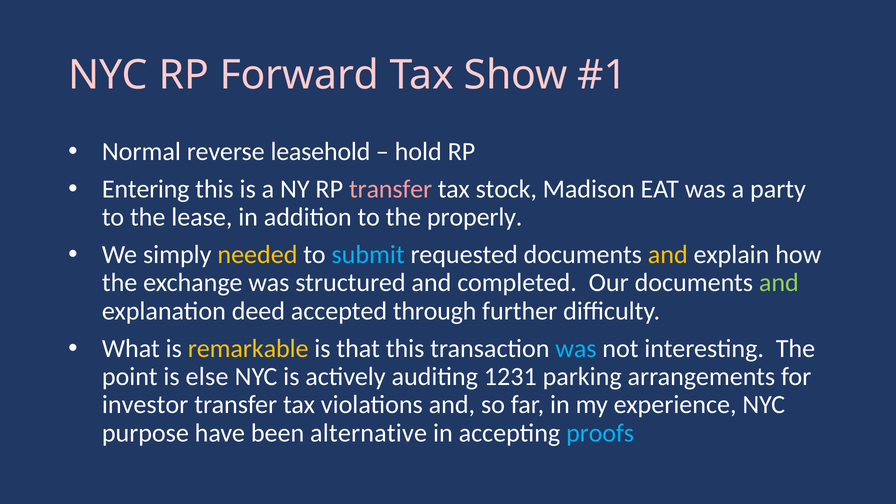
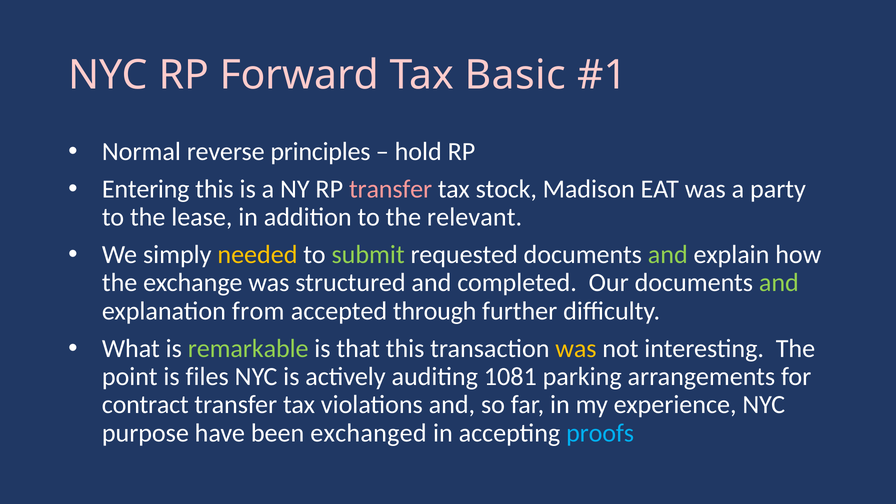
Show: Show -> Basic (515, 75)
leasehold: leasehold -> principles (320, 151)
properly: properly -> relevant (475, 217)
submit colour: light blue -> light green (368, 255)
and colour: yellow -> light green (668, 255)
deed: deed -> from (258, 311)
remarkable colour: yellow -> light green (248, 349)
was colour: light blue -> yellow (576, 349)
else: else -> files (207, 377)
1231: 1231 -> 1081 (510, 377)
investor: investor -> contract (145, 405)
alternative: alternative -> exchanged (369, 433)
